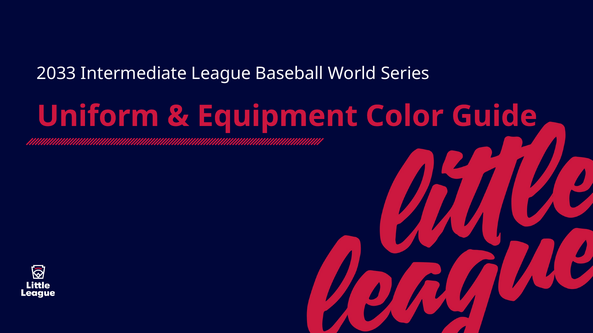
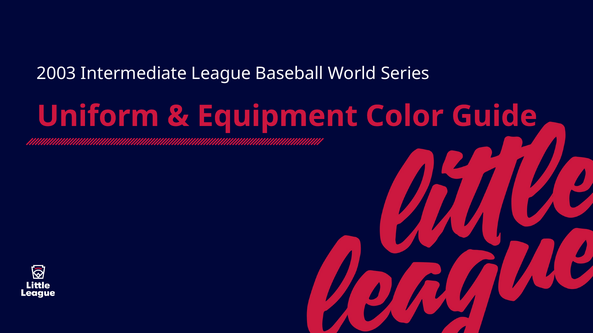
2033: 2033 -> 2003 (56, 74)
